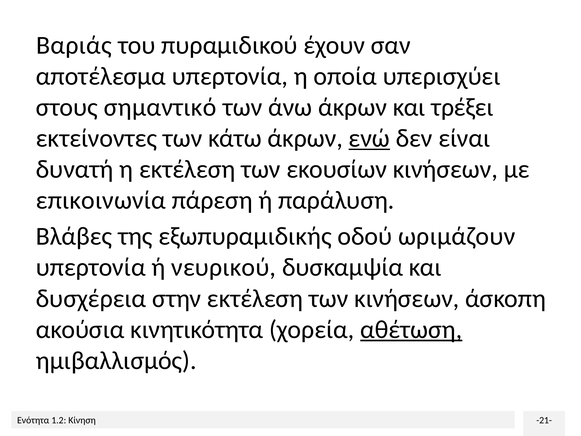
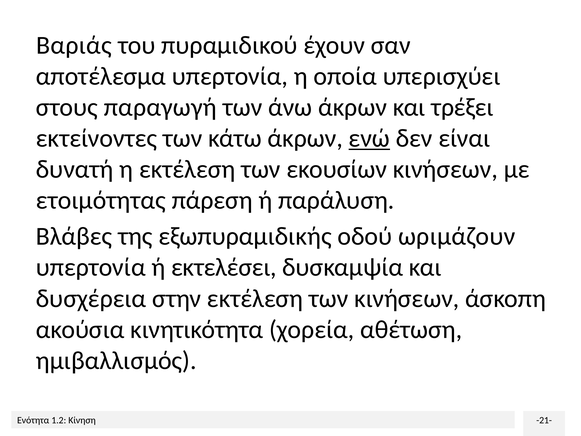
σημαντικό: σημαντικό -> παραγωγή (160, 107)
επικοινωνία: επικοινωνία -> ετοιμότητας (101, 200)
νευρικού: νευρικού -> εκτελέσει (224, 267)
αθέτωση underline: present -> none (411, 329)
